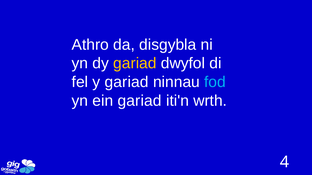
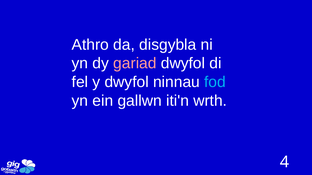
gariad colour: yellow -> pink (135, 64)
y gariad: gariad -> dwyfol (127, 82)
ein gariad: gariad -> gallwn (140, 101)
